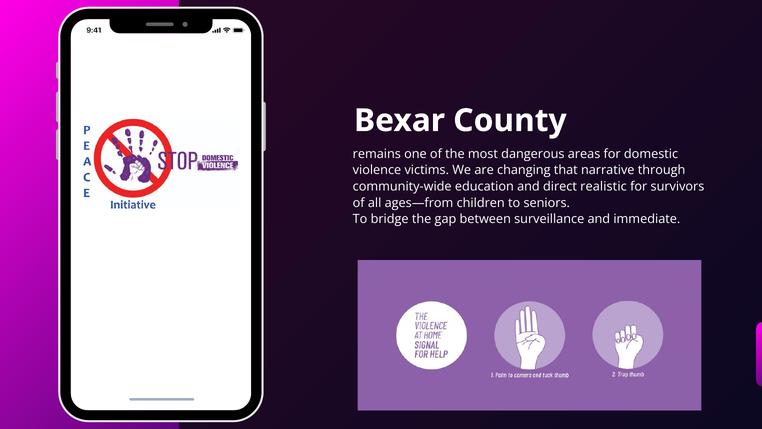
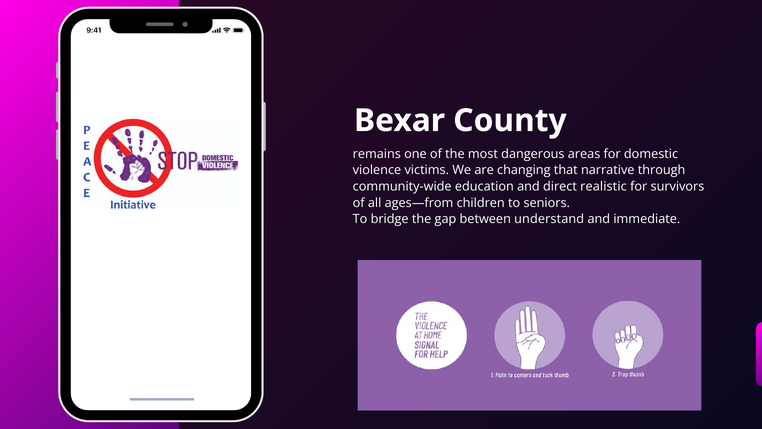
surveillance: surveillance -> understand (549, 219)
